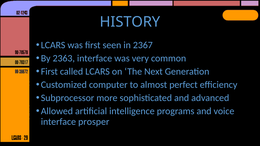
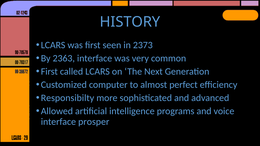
2367: 2367 -> 2373 (143, 45)
Subprocessor: Subprocessor -> Responsibilty (68, 98)
